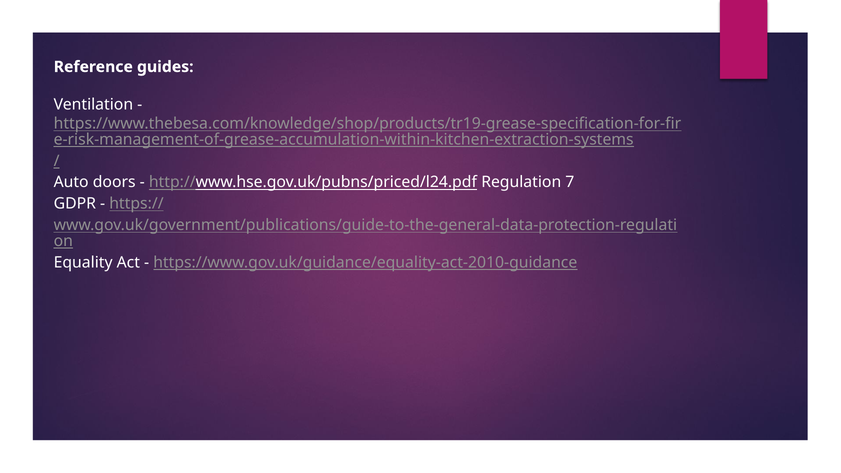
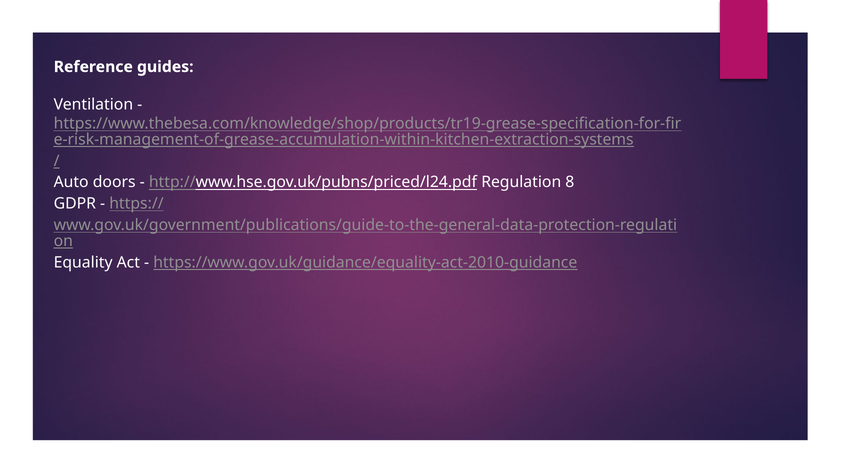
7: 7 -> 8 (570, 182)
